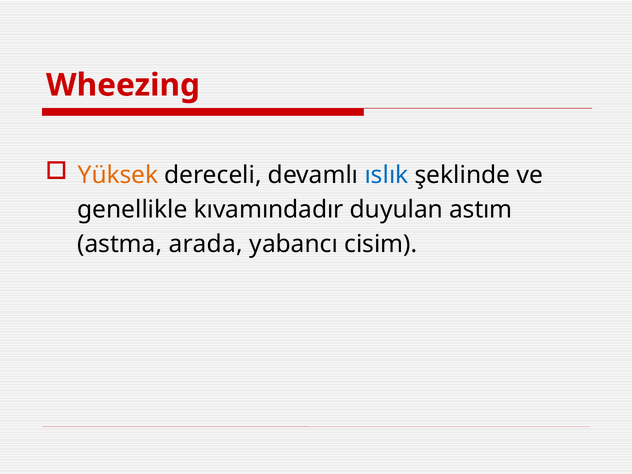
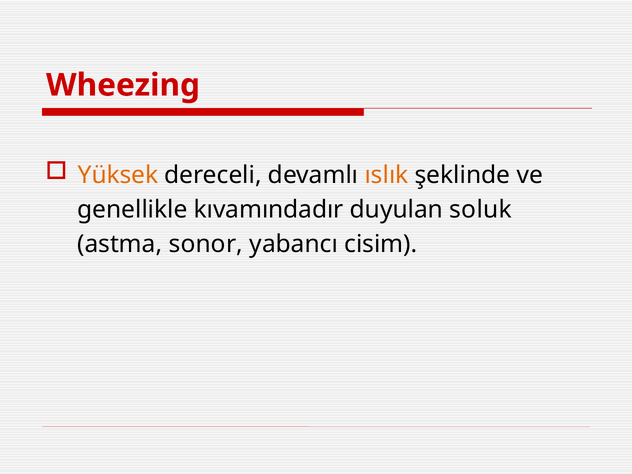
ıslık colour: blue -> orange (387, 175)
astım: astım -> soluk (481, 210)
arada: arada -> sonor (206, 244)
